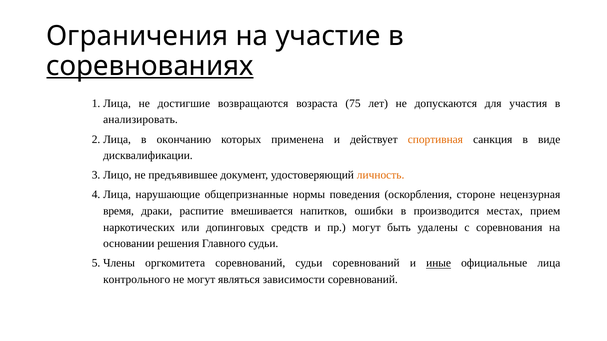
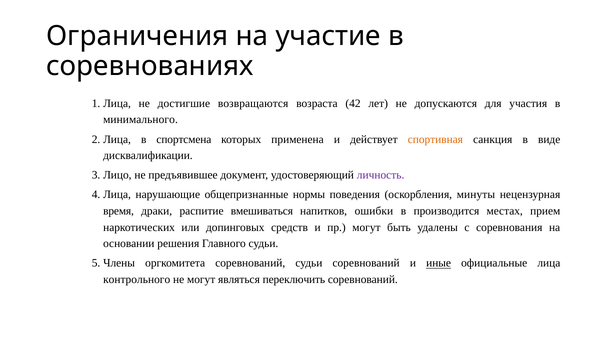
соревнованиях underline: present -> none (150, 66)
75: 75 -> 42 (353, 104)
анализировать: анализировать -> минимального (141, 120)
окончанию: окончанию -> спортсмена (184, 139)
личность colour: orange -> purple (381, 175)
стороне: стороне -> минуты (476, 195)
вмешивается: вмешивается -> вмешиваться (262, 211)
зависимости: зависимости -> переключить (294, 280)
